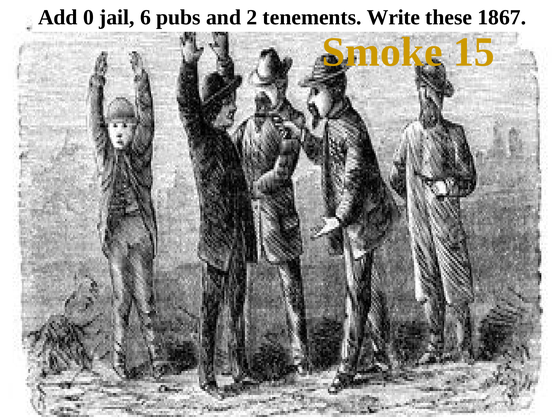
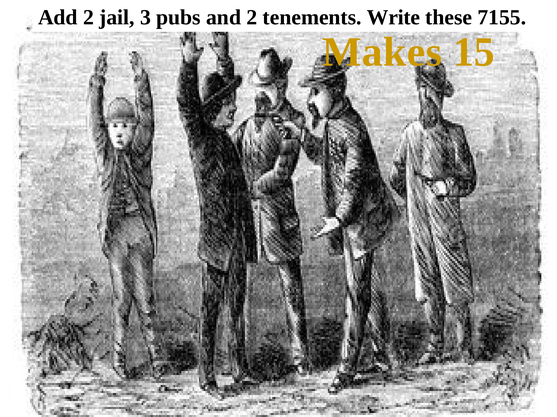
Add 0: 0 -> 2 (88, 17)
6: 6 -> 3 (145, 17)
1867: 1867 -> 7155 (502, 17)
Smoke: Smoke -> Makes (382, 52)
